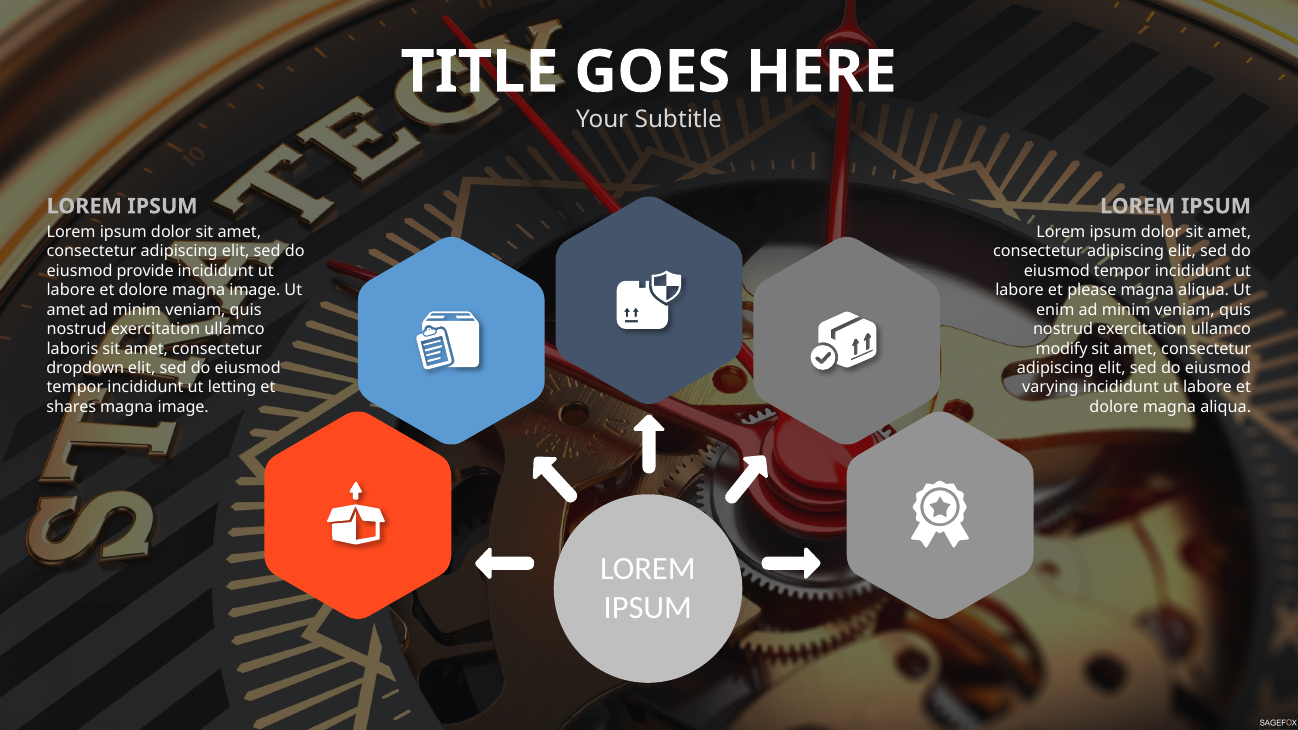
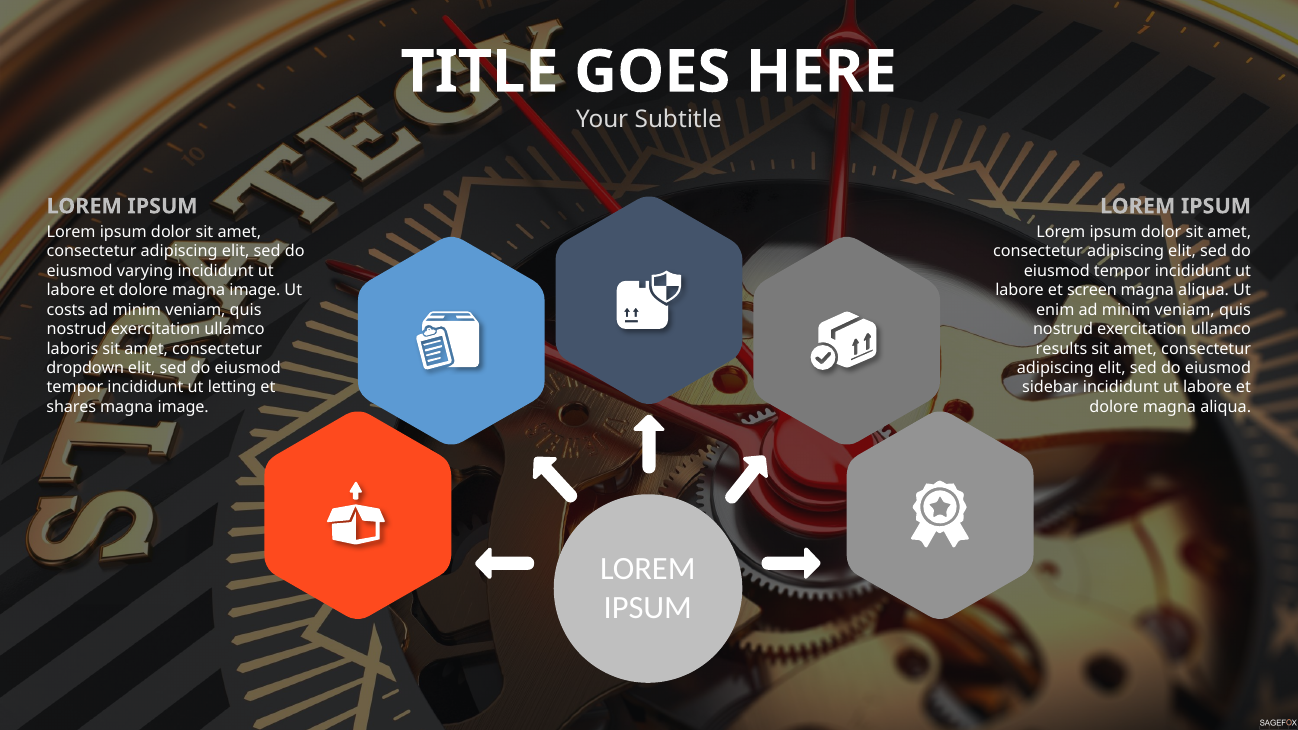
provide: provide -> varying (145, 271)
please: please -> screen (1092, 290)
amet: amet -> costs (66, 310)
modify: modify -> results (1061, 349)
varying: varying -> sidebar (1050, 388)
